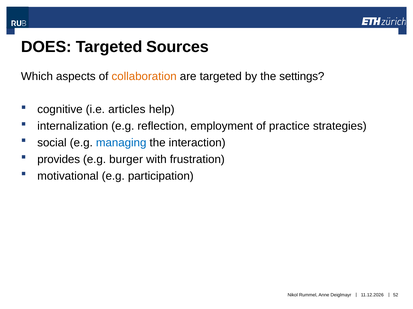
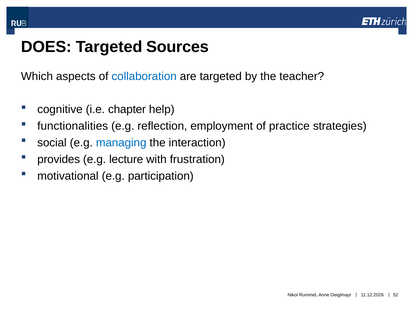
collaboration colour: orange -> blue (144, 77)
settings: settings -> teacher (302, 77)
articles: articles -> chapter (127, 110)
internalization: internalization -> functionalities (73, 126)
burger: burger -> lecture (126, 160)
